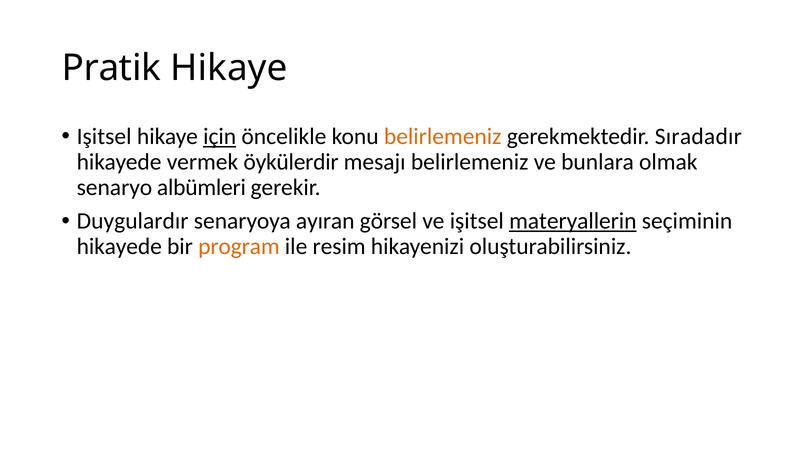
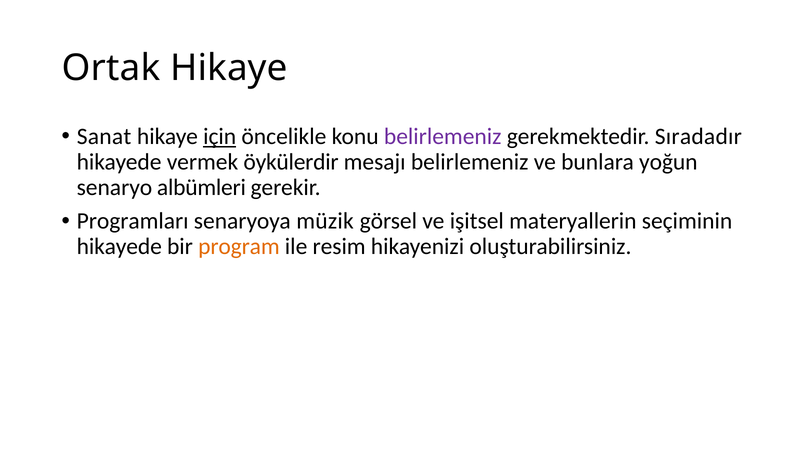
Pratik: Pratik -> Ortak (111, 68)
Işitsel: Işitsel -> Sanat (104, 136)
belirlemeniz colour: orange -> purple (443, 136)
olmak: olmak -> yoğun (668, 162)
Duygulardır: Duygulardır -> Programları (133, 221)
ayıran: ayıran -> müzik (325, 221)
materyallerin underline: present -> none (573, 221)
